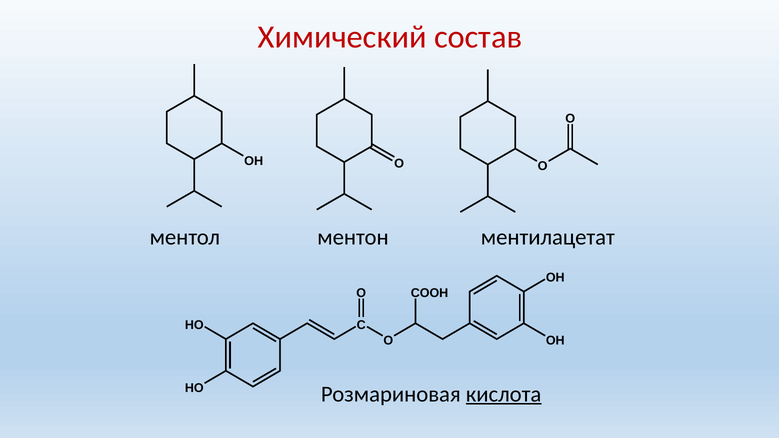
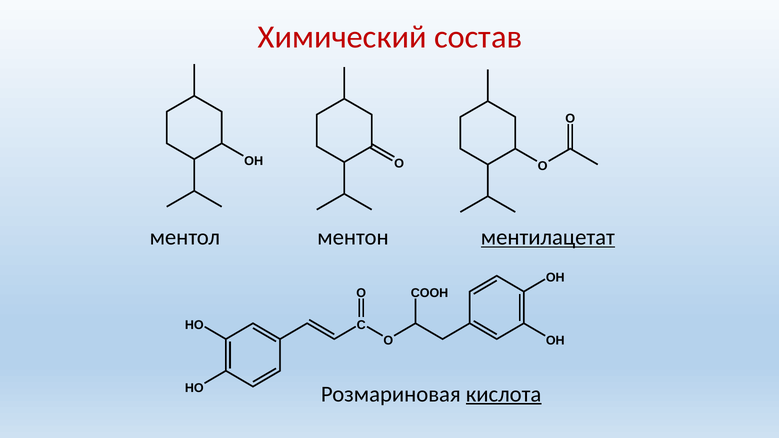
ментилацетат underline: none -> present (548, 237)
